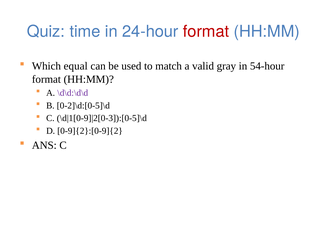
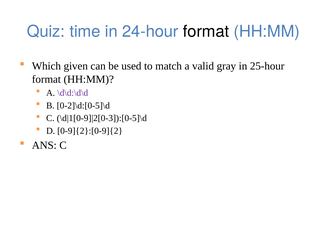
format colour: red -> black (206, 31)
equal: equal -> given (76, 66)
54-hour: 54-hour -> 25-hour (267, 66)
